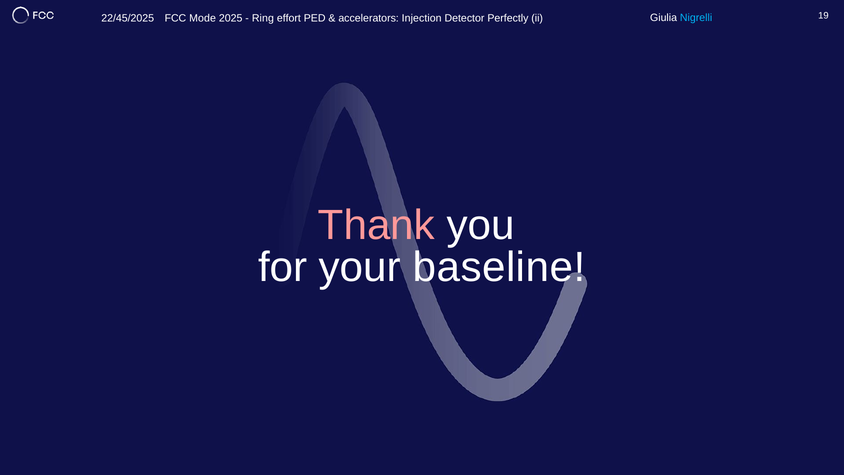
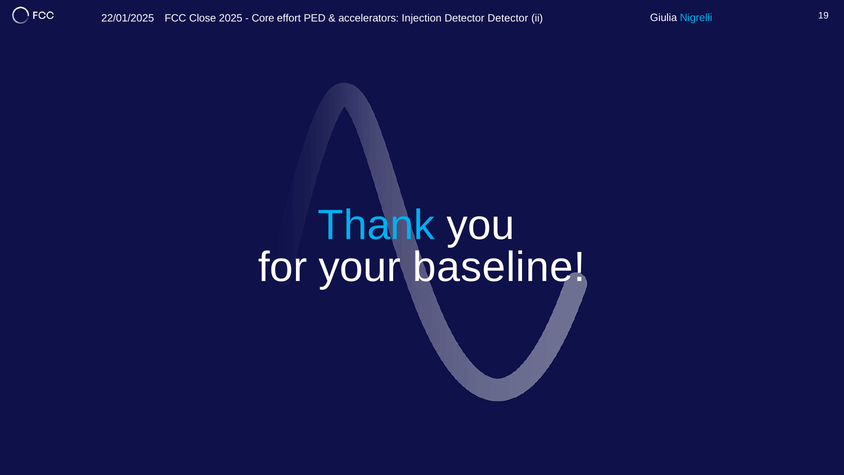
22/45/2025: 22/45/2025 -> 22/01/2025 (128, 18)
Mode: Mode -> Close (203, 18)
Ring: Ring -> Core (263, 18)
Detector Perfectly: Perfectly -> Detector (508, 18)
Thank colour: pink -> light blue (376, 225)
